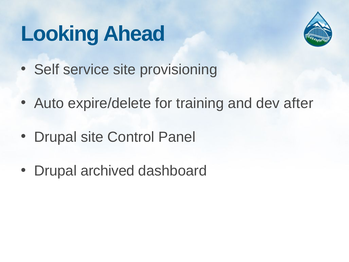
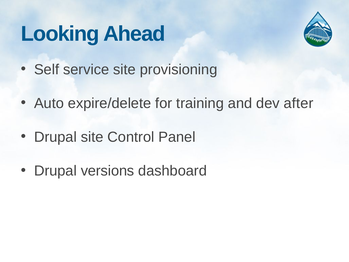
archived: archived -> versions (108, 171)
